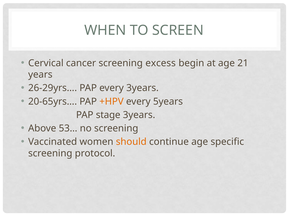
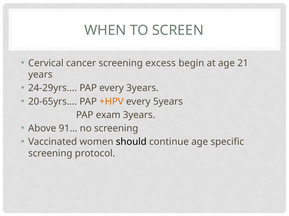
26-29yrs…: 26-29yrs… -> 24-29yrs… (53, 88)
stage: stage -> exam (108, 115)
53…: 53… -> 91… (68, 129)
should colour: orange -> black (131, 142)
